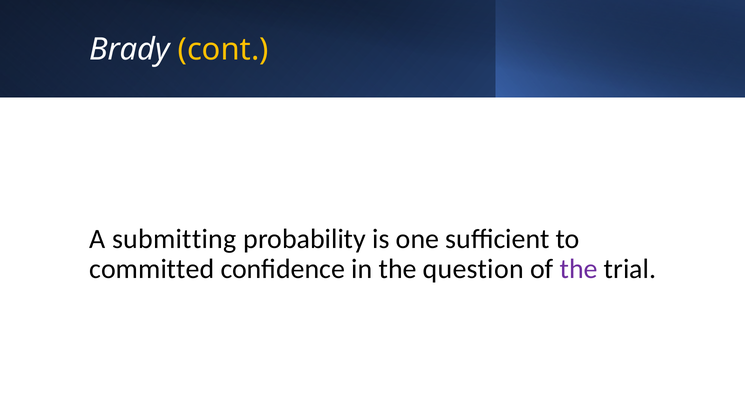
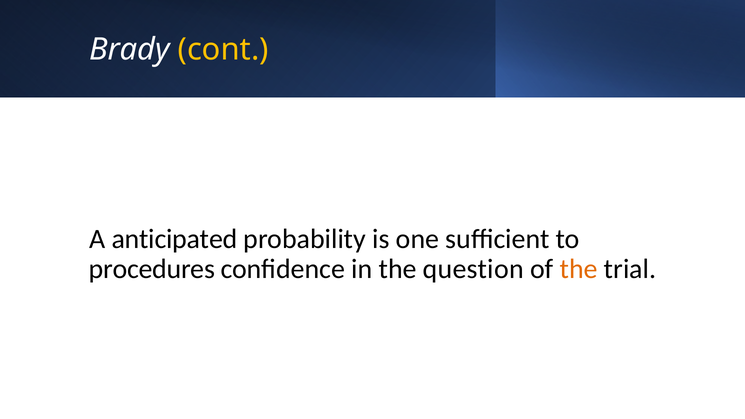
submitting: submitting -> anticipated (175, 239)
committed: committed -> procedures (152, 269)
the colour: purple -> orange (579, 269)
